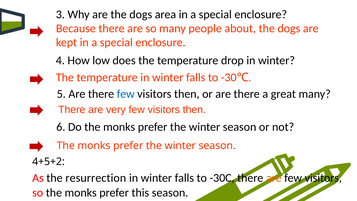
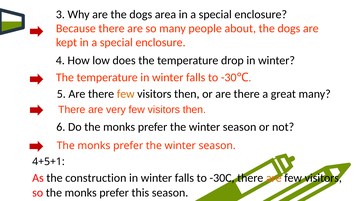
few colour: blue -> orange (126, 94)
4+5+2: 4+5+2 -> 4+5+1 (48, 162)
resurrection: resurrection -> construction (96, 178)
